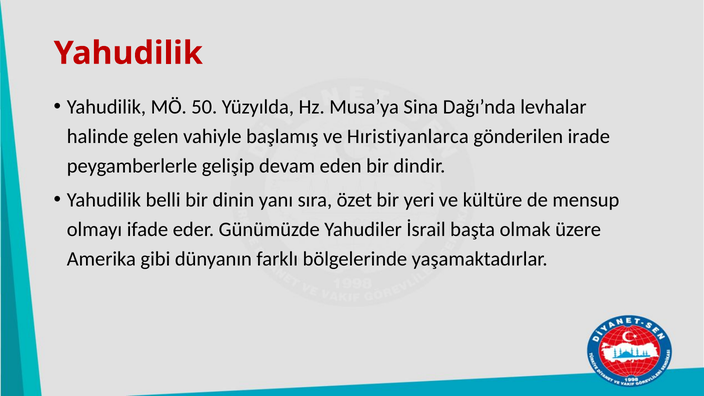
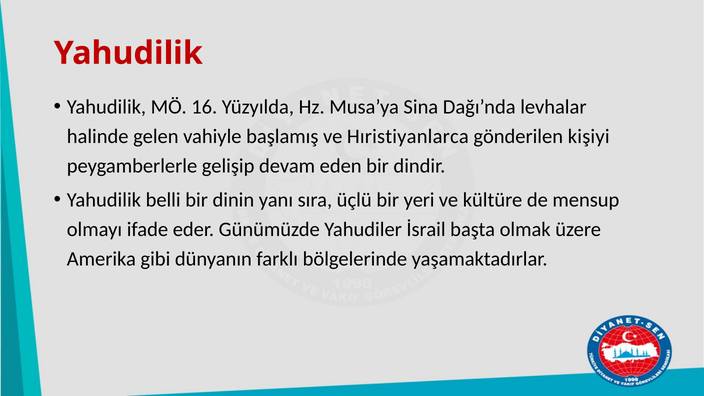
50: 50 -> 16 (204, 107)
irade: irade -> kişiyi (589, 136)
özet: özet -> üçlü (354, 200)
